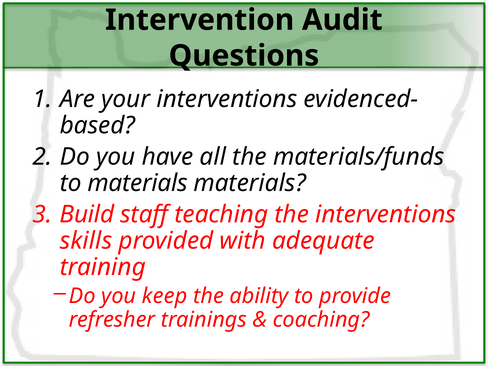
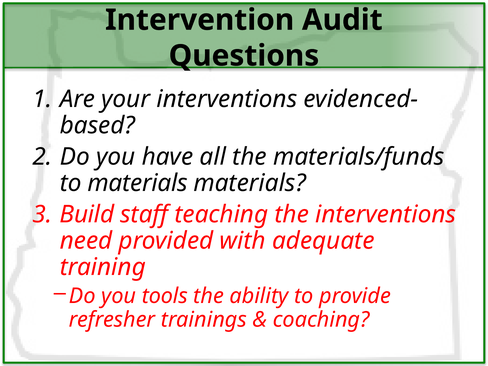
skills: skills -> need (86, 241)
keep: keep -> tools (165, 296)
